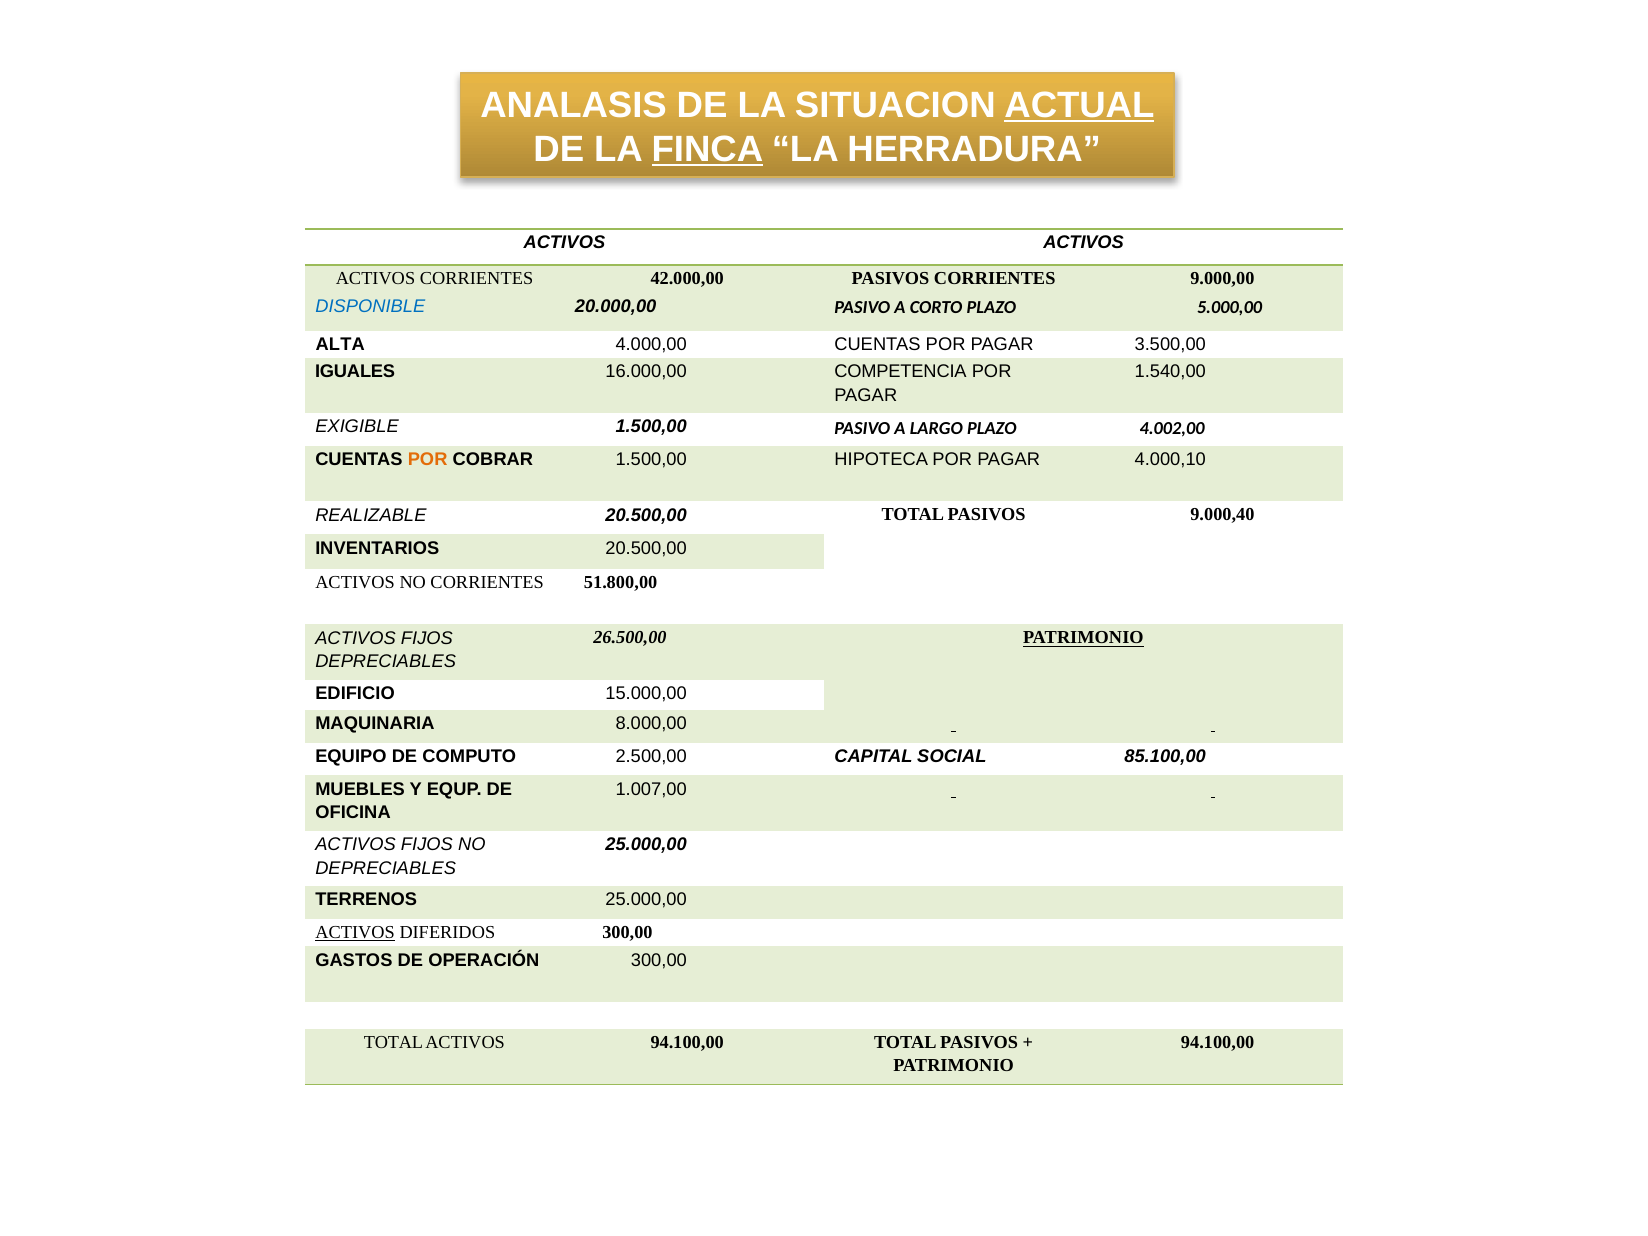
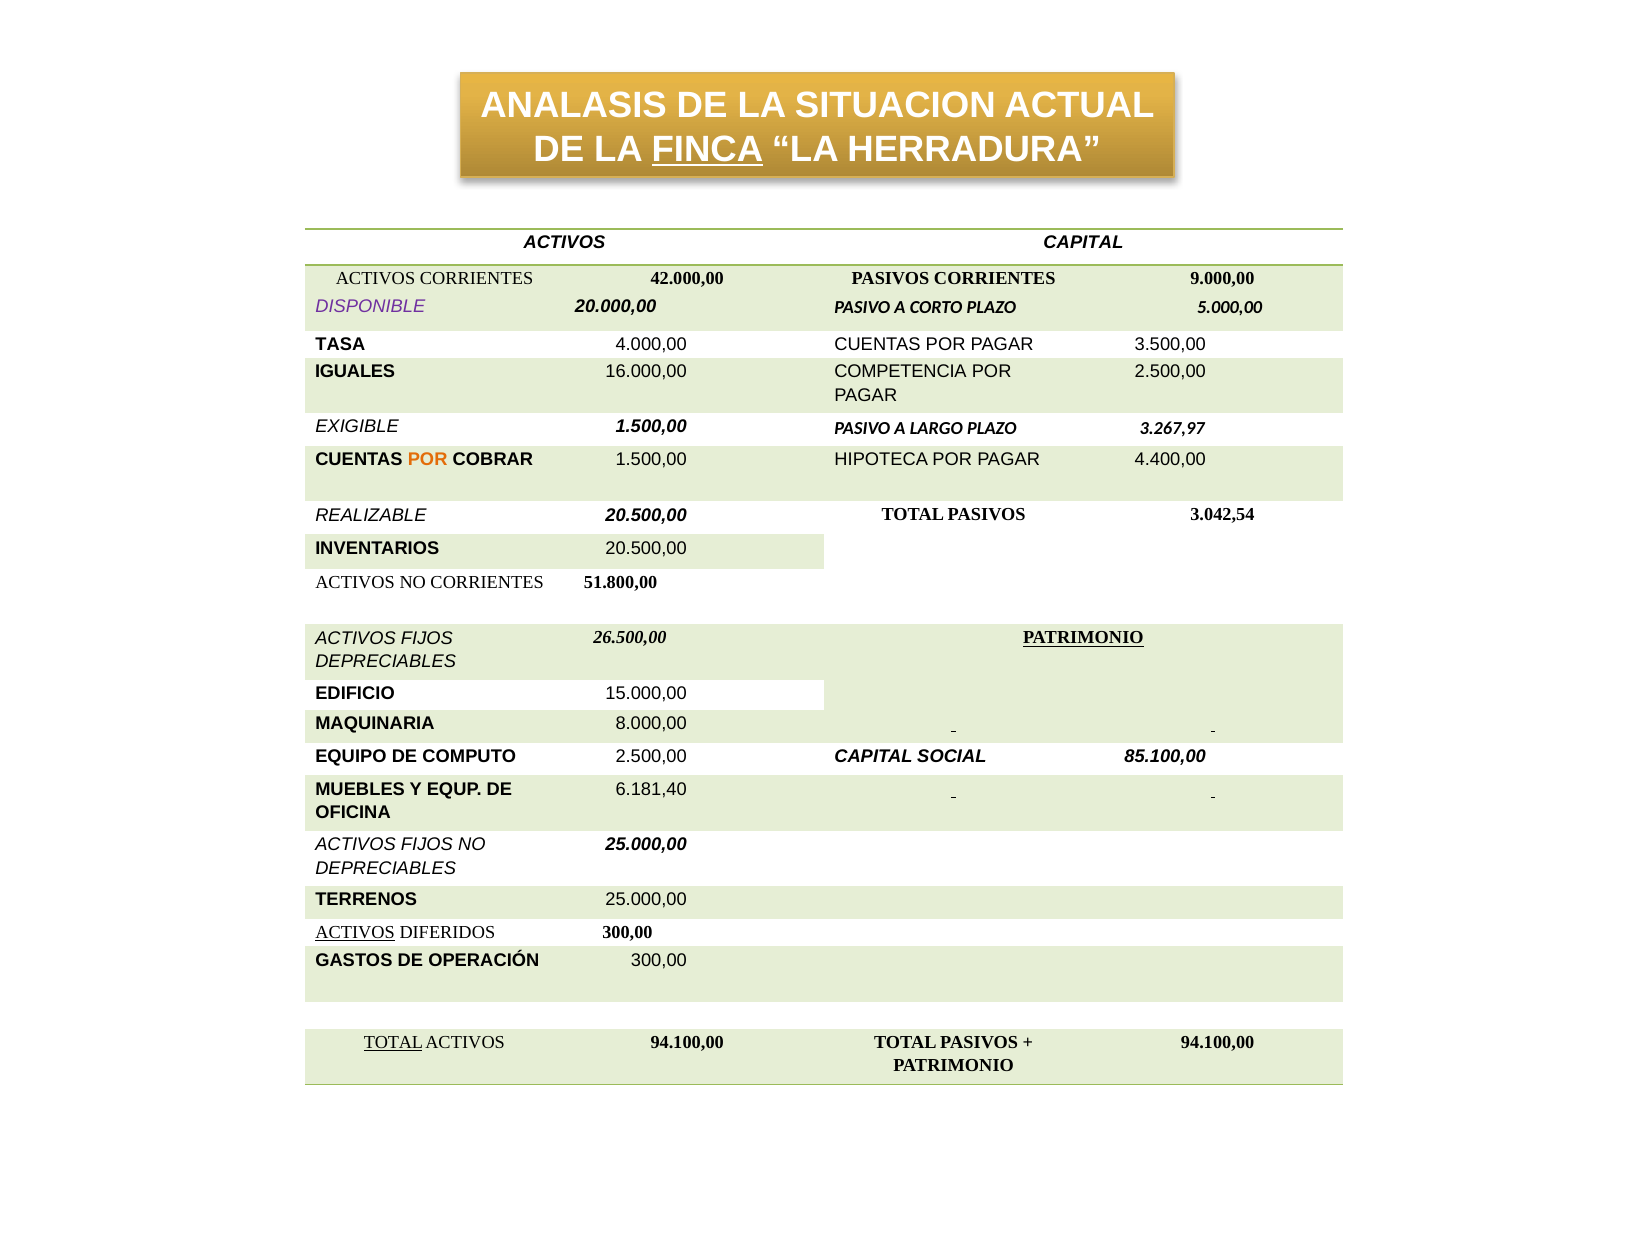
ACTUAL underline: present -> none (1079, 105)
ACTIVOS: ACTIVOS -> CAPITAL (1083, 242)
DISPONIBLE colour: blue -> purple (370, 306)
ALTA: ALTA -> TASA (340, 344)
1.540,00: 1.540,00 -> 2.500,00 (1170, 372)
4.002,00: 4.002,00 -> 3.267,97 (1172, 428)
4.000,10: 4.000,10 -> 4.400,00 (1170, 460)
9.000,40: 9.000,40 -> 3.042,54 (1222, 515)
1.007,00: 1.007,00 -> 6.181,40 (651, 789)
TOTAL underline: none -> present (393, 1043)
